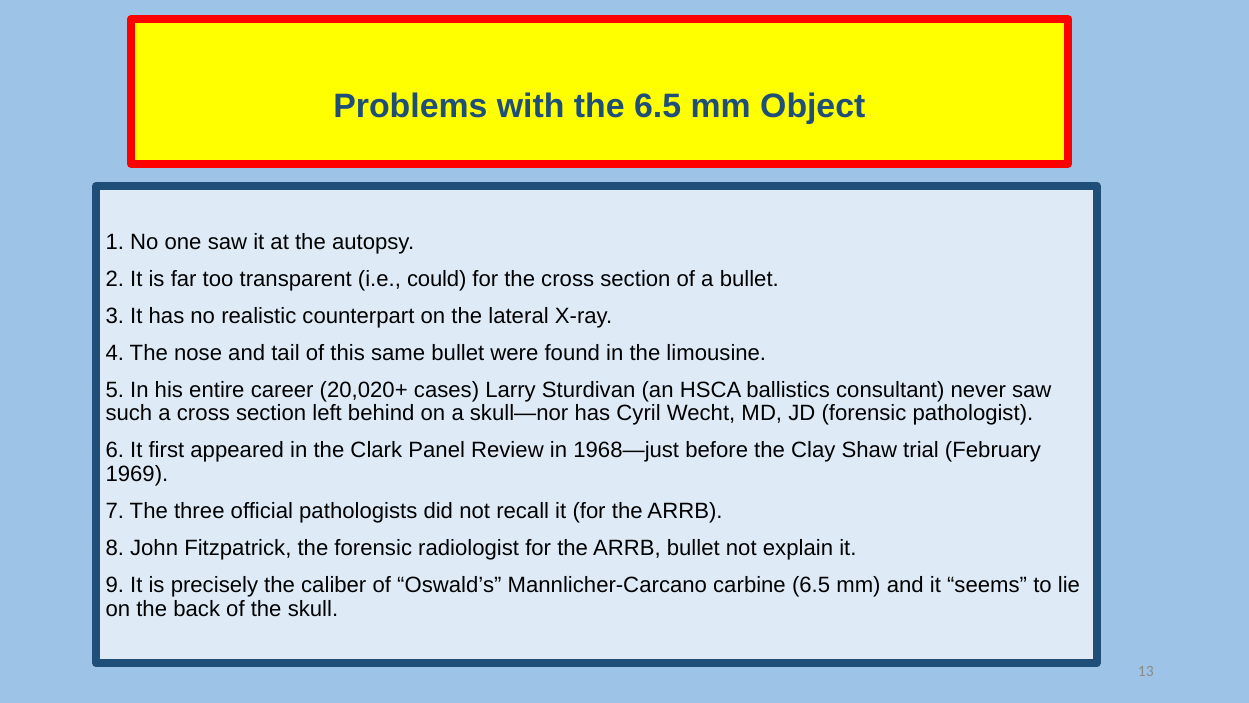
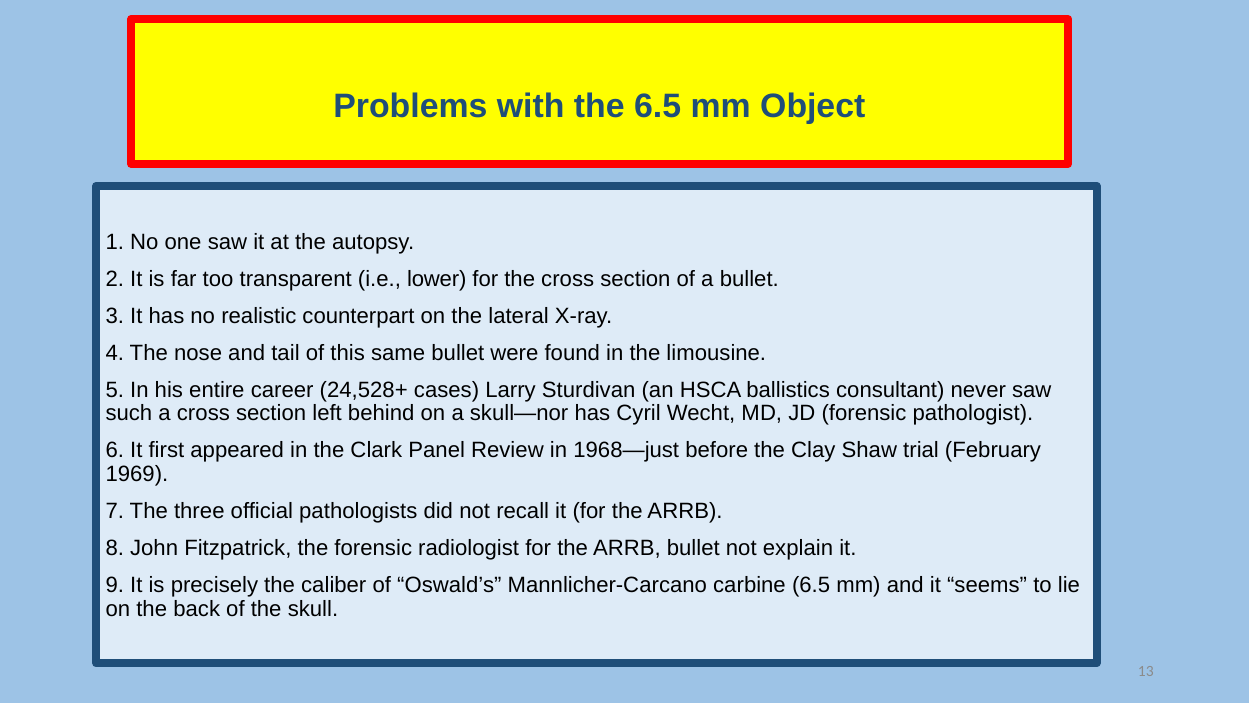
could: could -> lower (437, 279)
20,020+: 20,020+ -> 24,528+ (364, 389)
